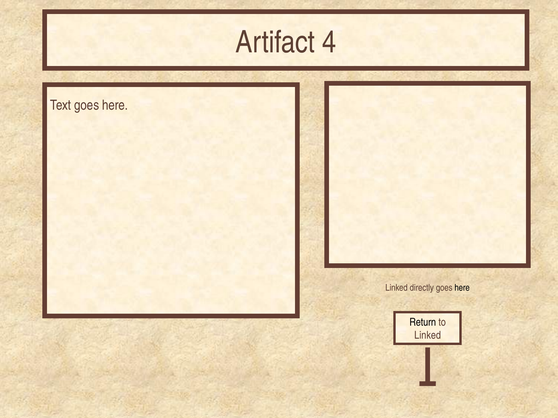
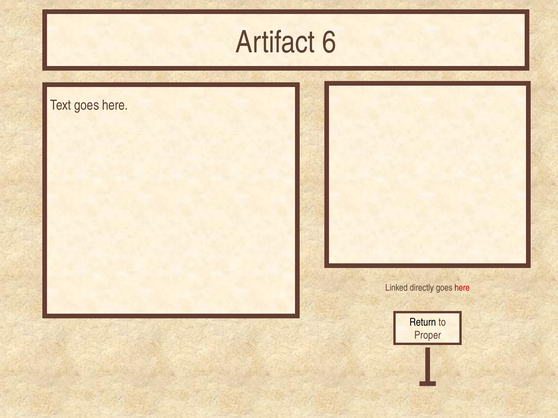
4: 4 -> 6 (329, 42)
here colour: black -> red (462, 288)
Linked: Linked -> Proper (428, 336)
